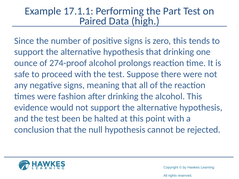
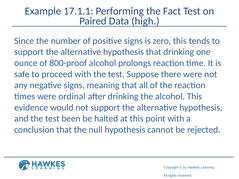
Part: Part -> Fact (172, 11)
274-proof: 274-proof -> 800-proof (68, 63)
fashion: fashion -> ordinal (72, 97)
